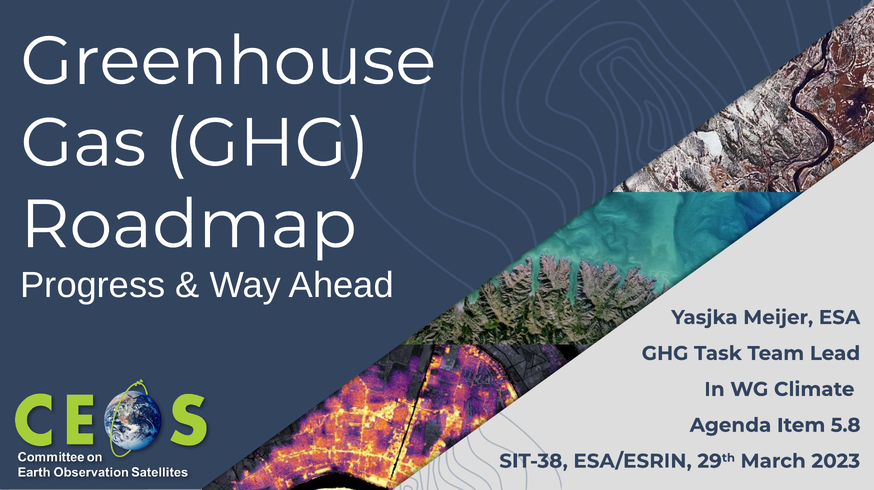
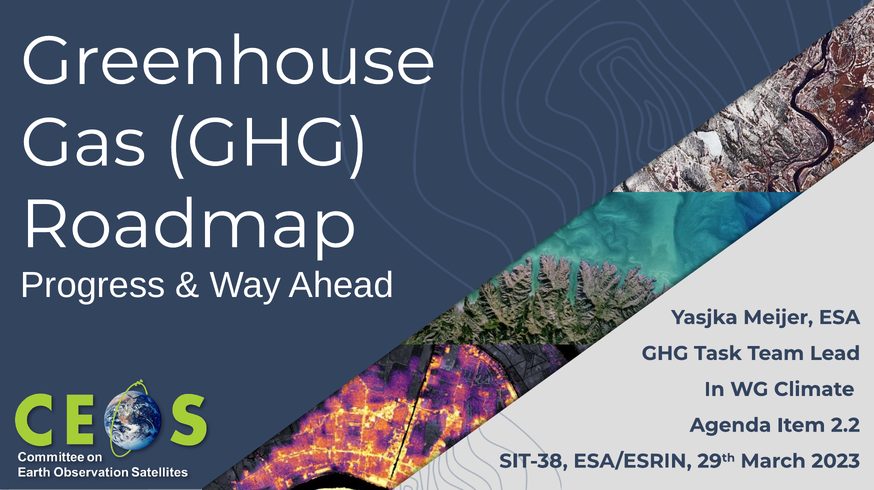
5.8: 5.8 -> 2.2 (845, 425)
